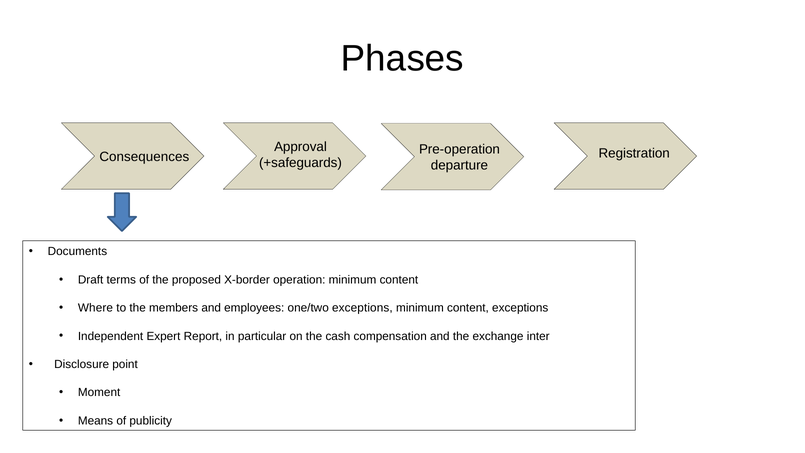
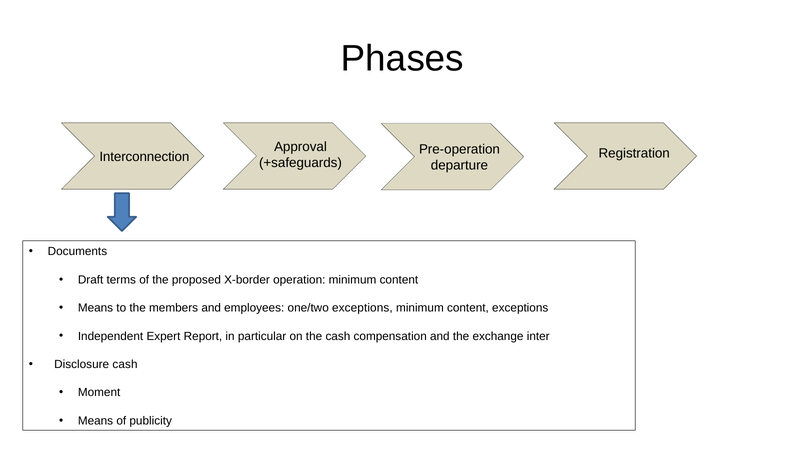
Consequences: Consequences -> Interconnection (144, 157)
Where: Where -> Means (96, 308)
Disclosure point: point -> cash (125, 364)
